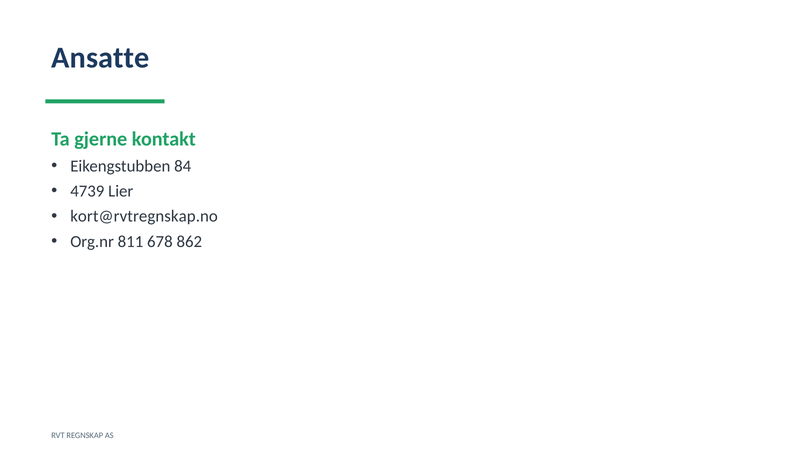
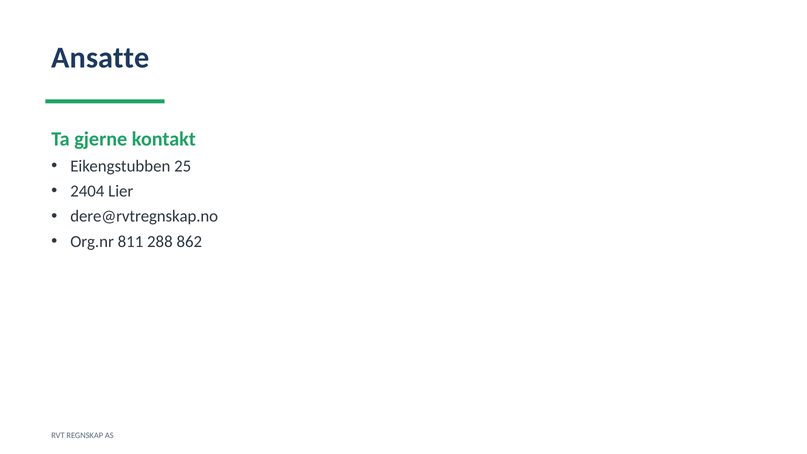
84: 84 -> 25 (183, 166)
4739: 4739 -> 2404 (87, 191)
kort@rvtregnskap.no: kort@rvtregnskap.no -> dere@rvtregnskap.no (144, 216)
678: 678 -> 288 (160, 242)
